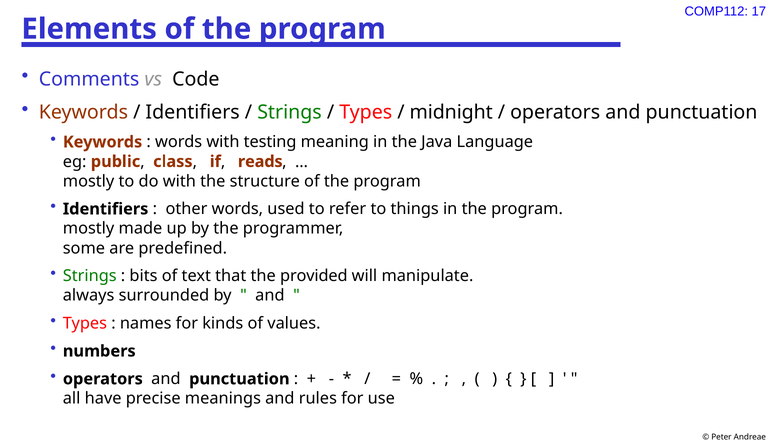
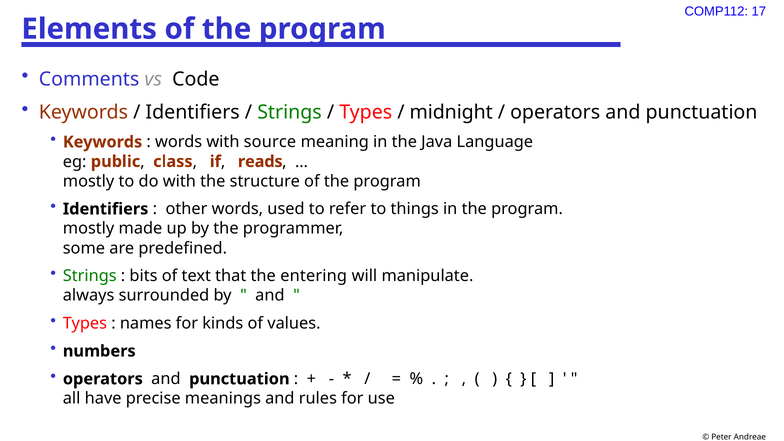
testing: testing -> source (270, 142)
provided: provided -> entering (314, 276)
